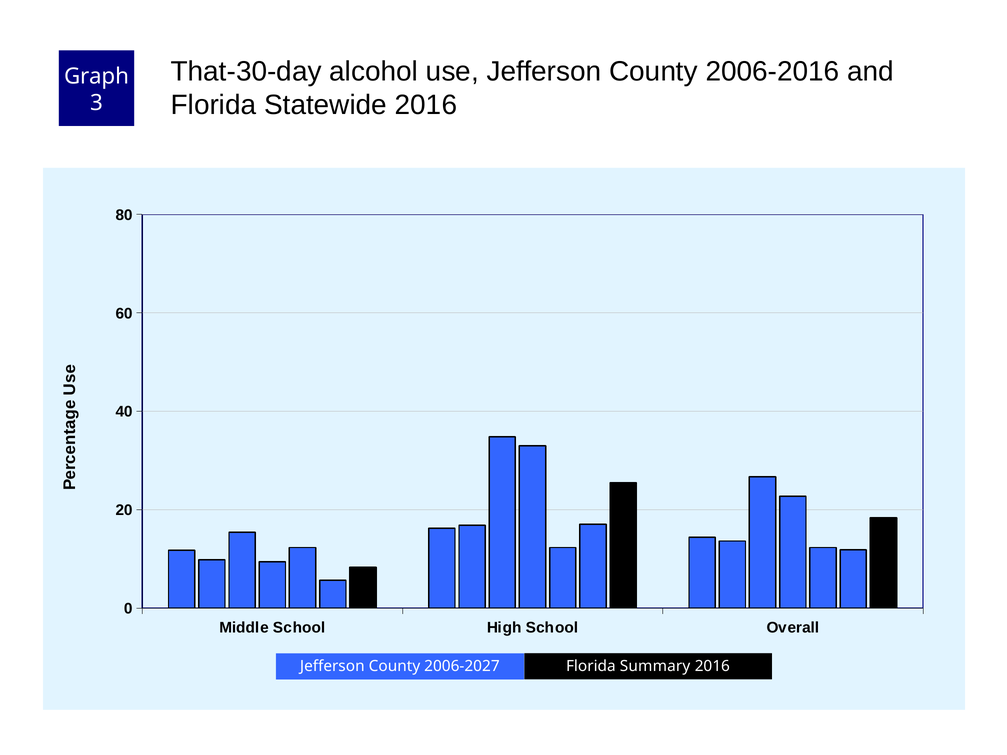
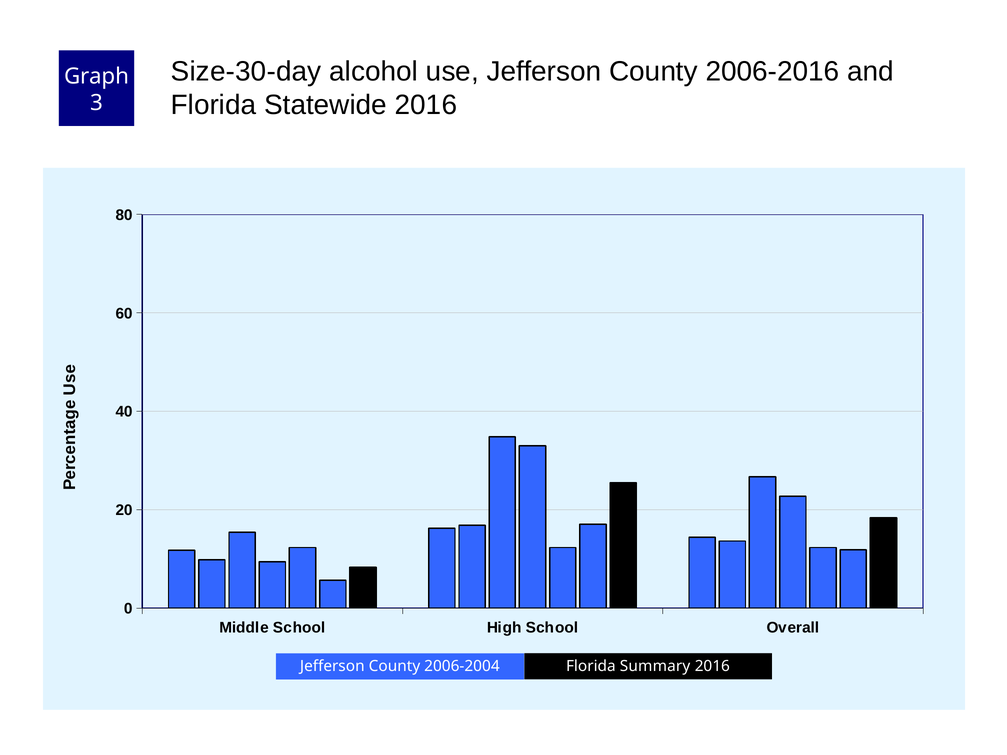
That-30-day: That-30-day -> Size-30-day (246, 72)
2006-2027: 2006-2027 -> 2006-2004 (462, 667)
